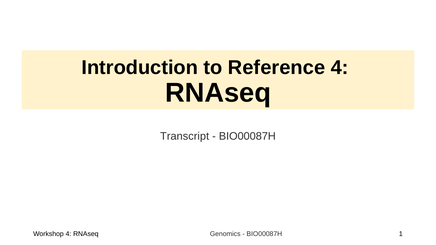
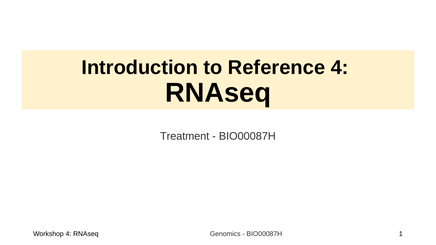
Transcript: Transcript -> Treatment (185, 136)
